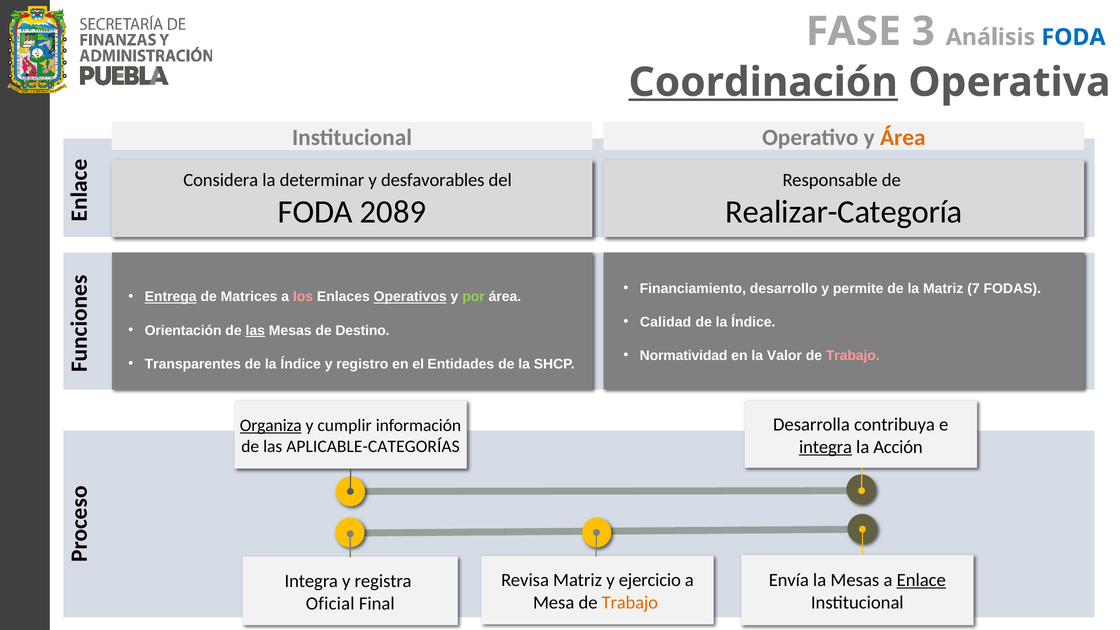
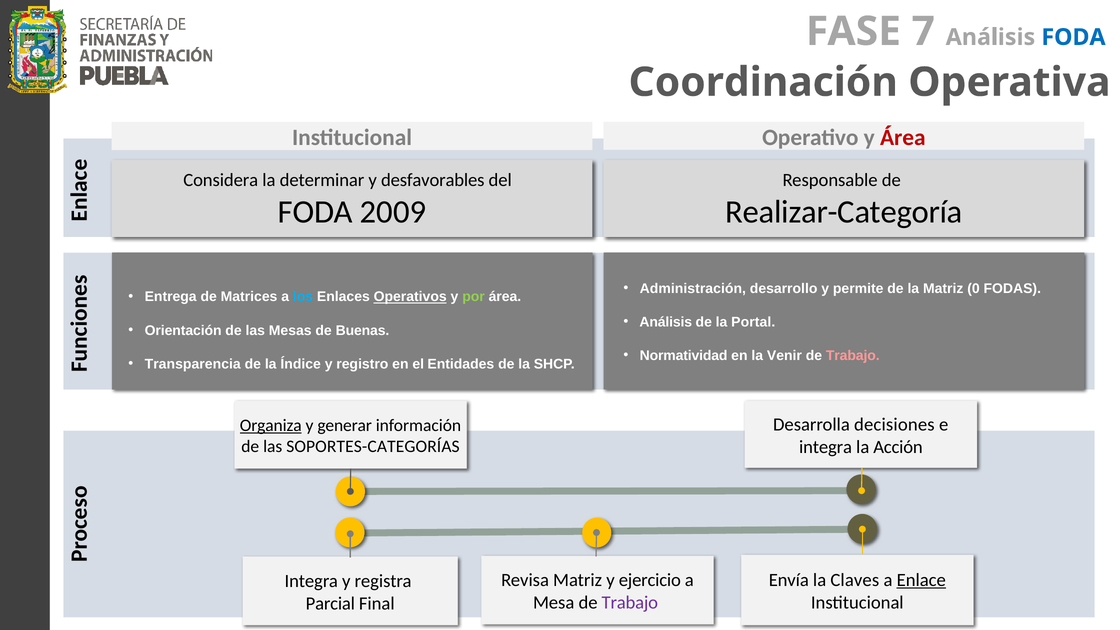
3: 3 -> 7 (923, 31)
Coordinación underline: present -> none (763, 82)
Área colour: orange -> red (903, 137)
2089: 2089 -> 2009 (393, 212)
Financiamiento: Financiamiento -> Administración (693, 288)
7: 7 -> 0 (974, 288)
Entrega underline: present -> none (171, 297)
los colour: pink -> light blue (303, 297)
Calidad: Calidad -> Análisis (666, 322)
Índice: Índice -> Portal (753, 322)
las underline: present -> none (255, 330)
Destino: Destino -> Buenas (362, 330)
Valor: Valor -> Venir (784, 356)
Transparentes: Transparentes -> Transparencia (193, 364)
contribuya: contribuya -> decisiones (894, 424)
cumplir: cumplir -> generar (345, 425)
APLICABLE-CATEGORÍAS: APLICABLE-CATEGORÍAS -> SOPORTES-CATEGORÍAS (373, 446)
integra underline: present -> none (826, 447)
la Mesas: Mesas -> Claves (855, 580)
Trabajo colour: orange -> purple (630, 603)
Oficial: Oficial -> Parcial (330, 603)
